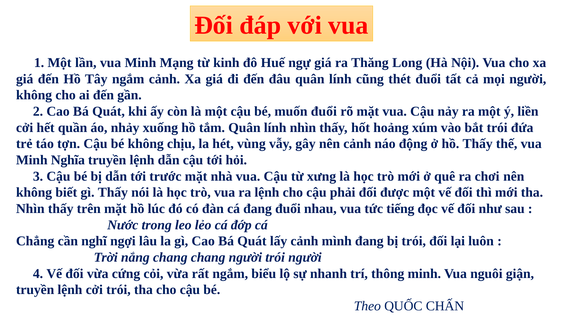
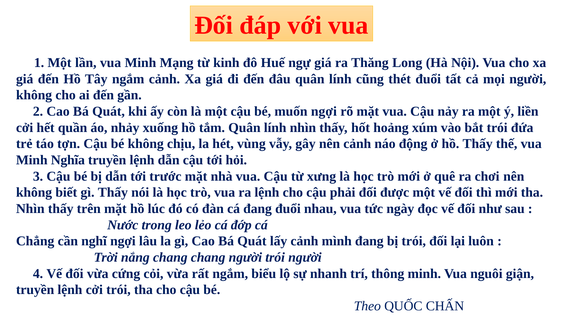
muốn đuổi: đuổi -> ngợi (324, 111)
tiếng: tiếng -> ngày (400, 209)
